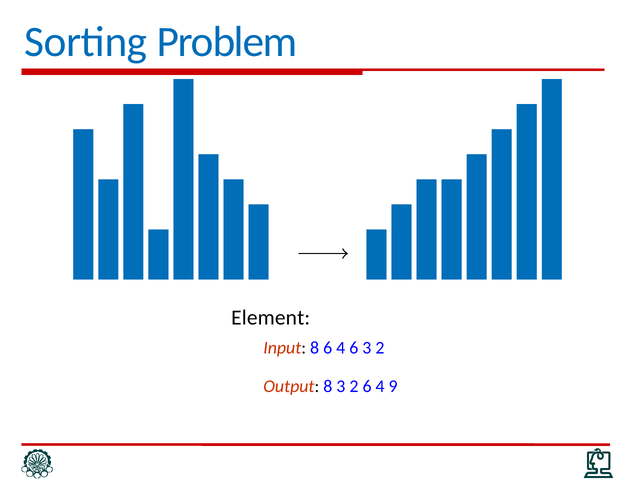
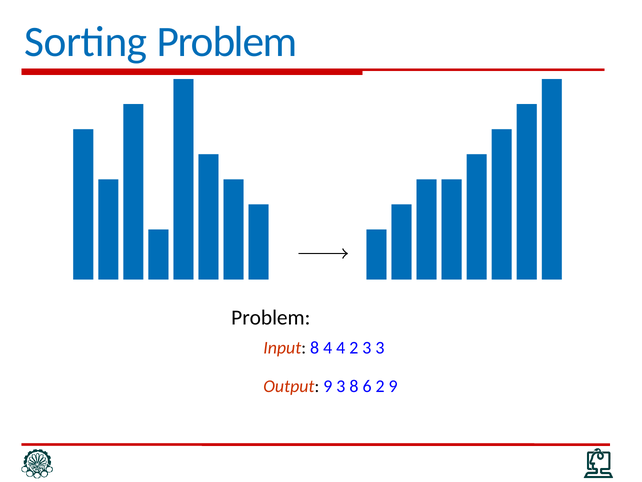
Element: Element -> Problem (271, 317)
8 6: 6 -> 4 (328, 347)
4 6: 6 -> 2 (354, 347)
2: 2 -> 3 (380, 347)
Output 8: 8 -> 9 (328, 386)
2: 2 -> 8 (354, 386)
4: 4 -> 2 (380, 386)
